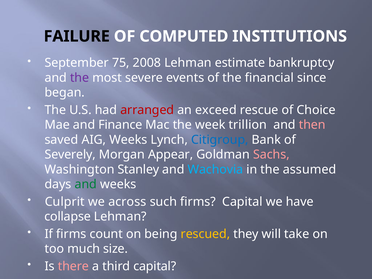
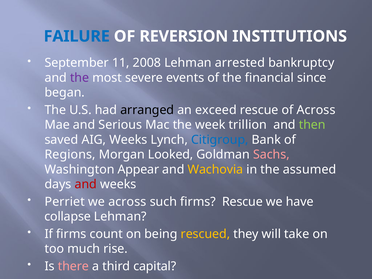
FAILURE colour: black -> blue (77, 36)
COMPUTED: COMPUTED -> REVERSION (184, 36)
75: 75 -> 11 (121, 63)
estimate: estimate -> arrested (240, 63)
arranged colour: red -> black (147, 110)
of Choice: Choice -> Across (316, 110)
Finance: Finance -> Serious (120, 125)
then colour: pink -> light green (312, 125)
Severely: Severely -> Regions (70, 155)
Appear: Appear -> Looked (171, 155)
Stanley: Stanley -> Appear (138, 169)
Wachovia colour: light blue -> yellow (215, 169)
and colour: green -> red (86, 184)
Culprit: Culprit -> Perriet (65, 202)
firms Capital: Capital -> Rescue (242, 202)
size: size -> rise (116, 249)
